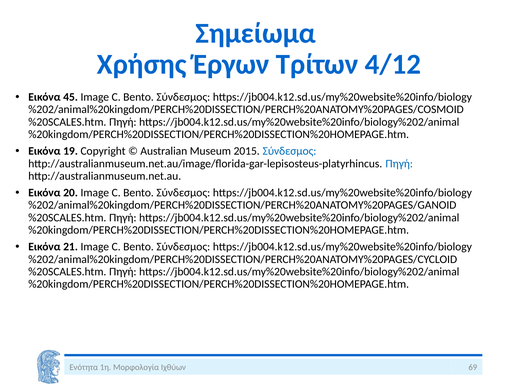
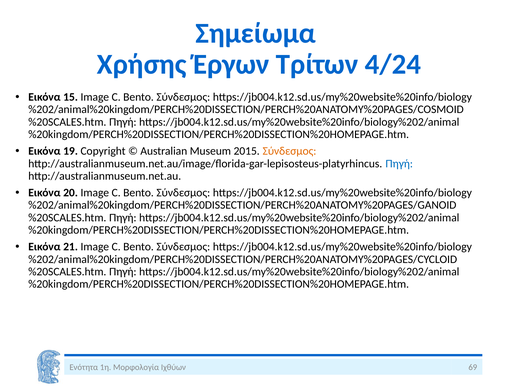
4/12: 4/12 -> 4/24 (393, 64)
45: 45 -> 15 (71, 97)
Σύνδεσμος colour: blue -> orange (289, 151)
